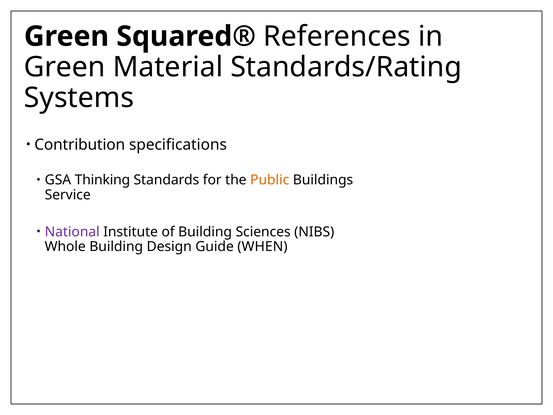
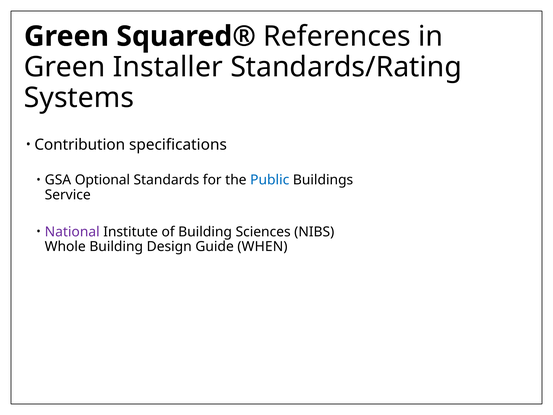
Material: Material -> Installer (168, 67)
Thinking: Thinking -> Optional (102, 180)
Public colour: orange -> blue (270, 180)
